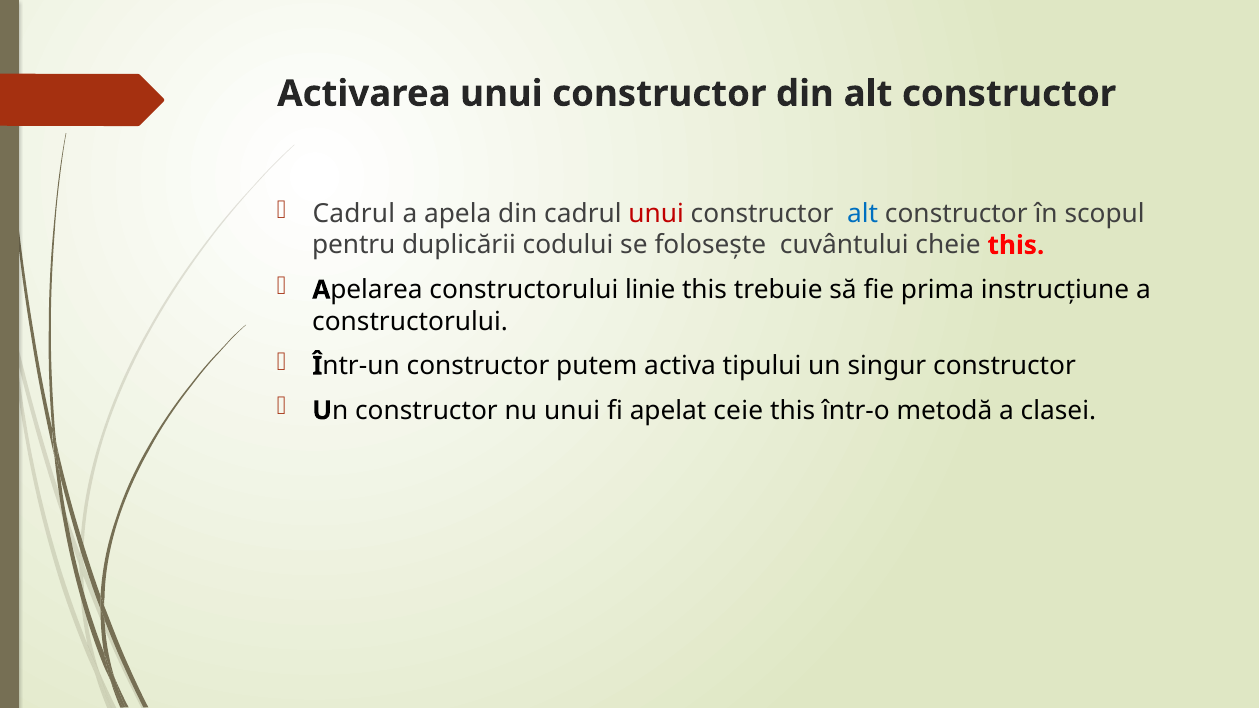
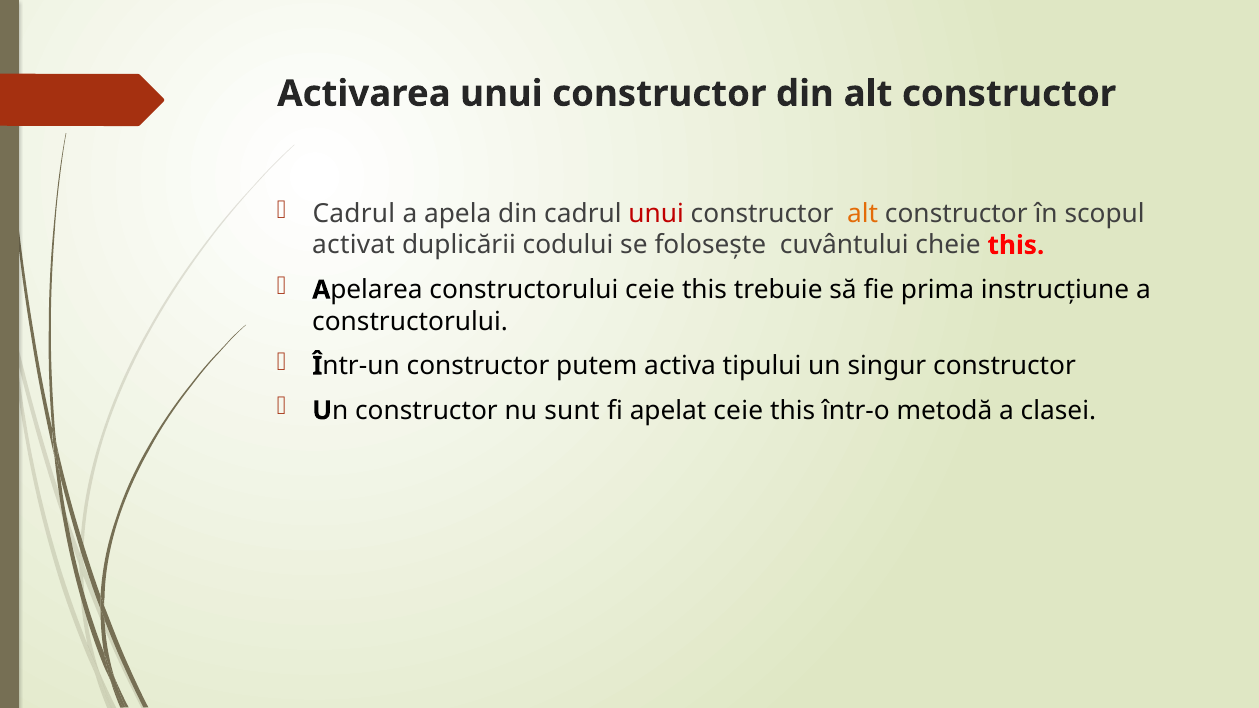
alt colour: blue -> orange (863, 214)
pentru: pentru -> activat (354, 245)
constructorului linie: linie -> ceie (650, 290)
nu unui: unui -> sunt (572, 411)
